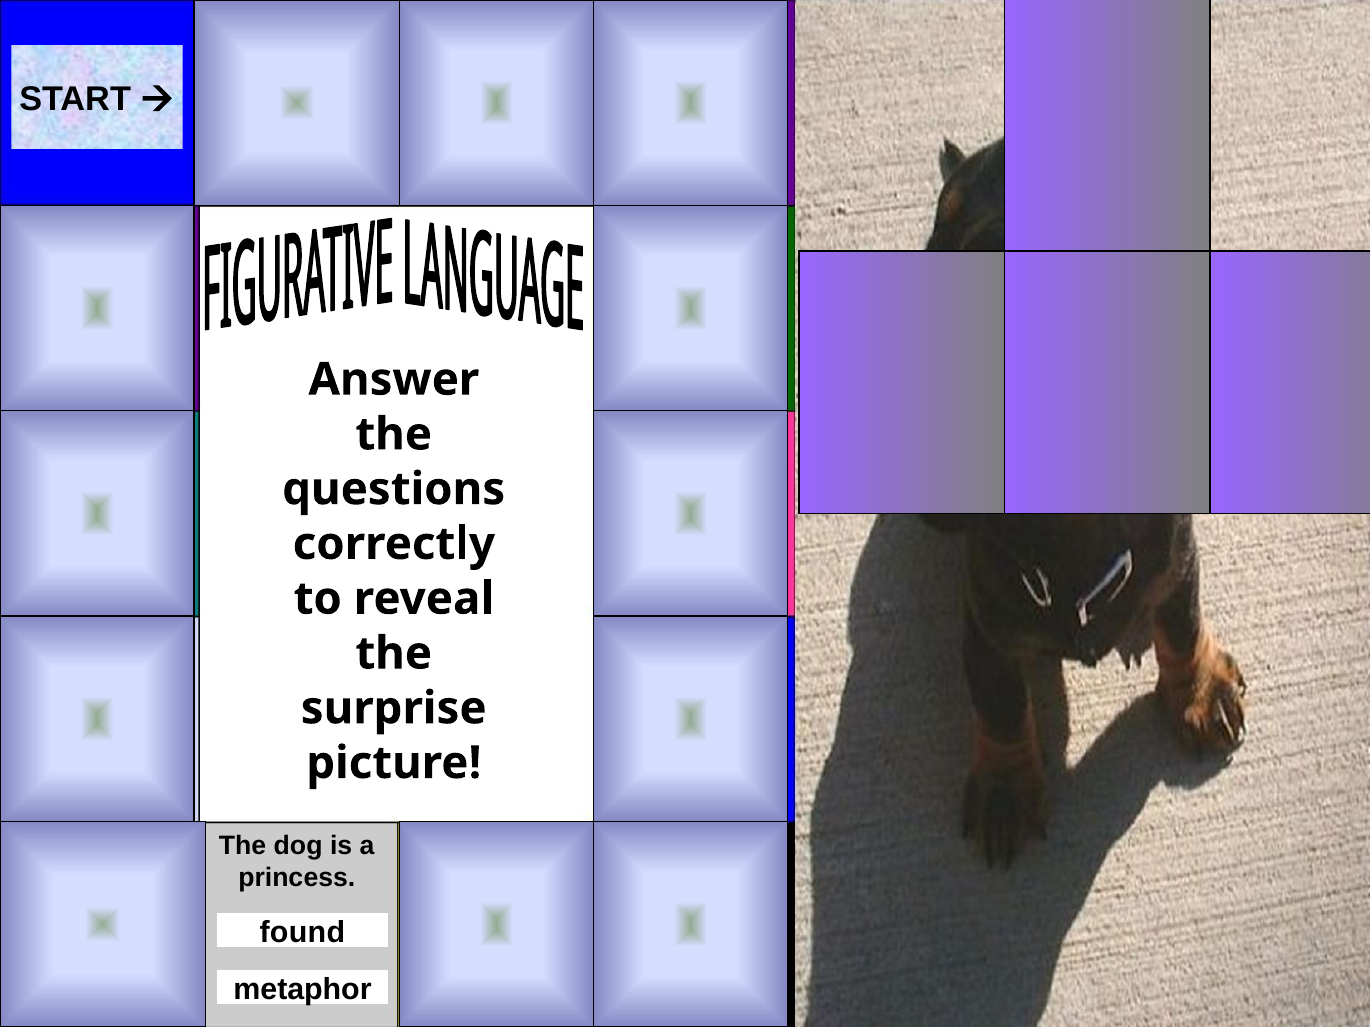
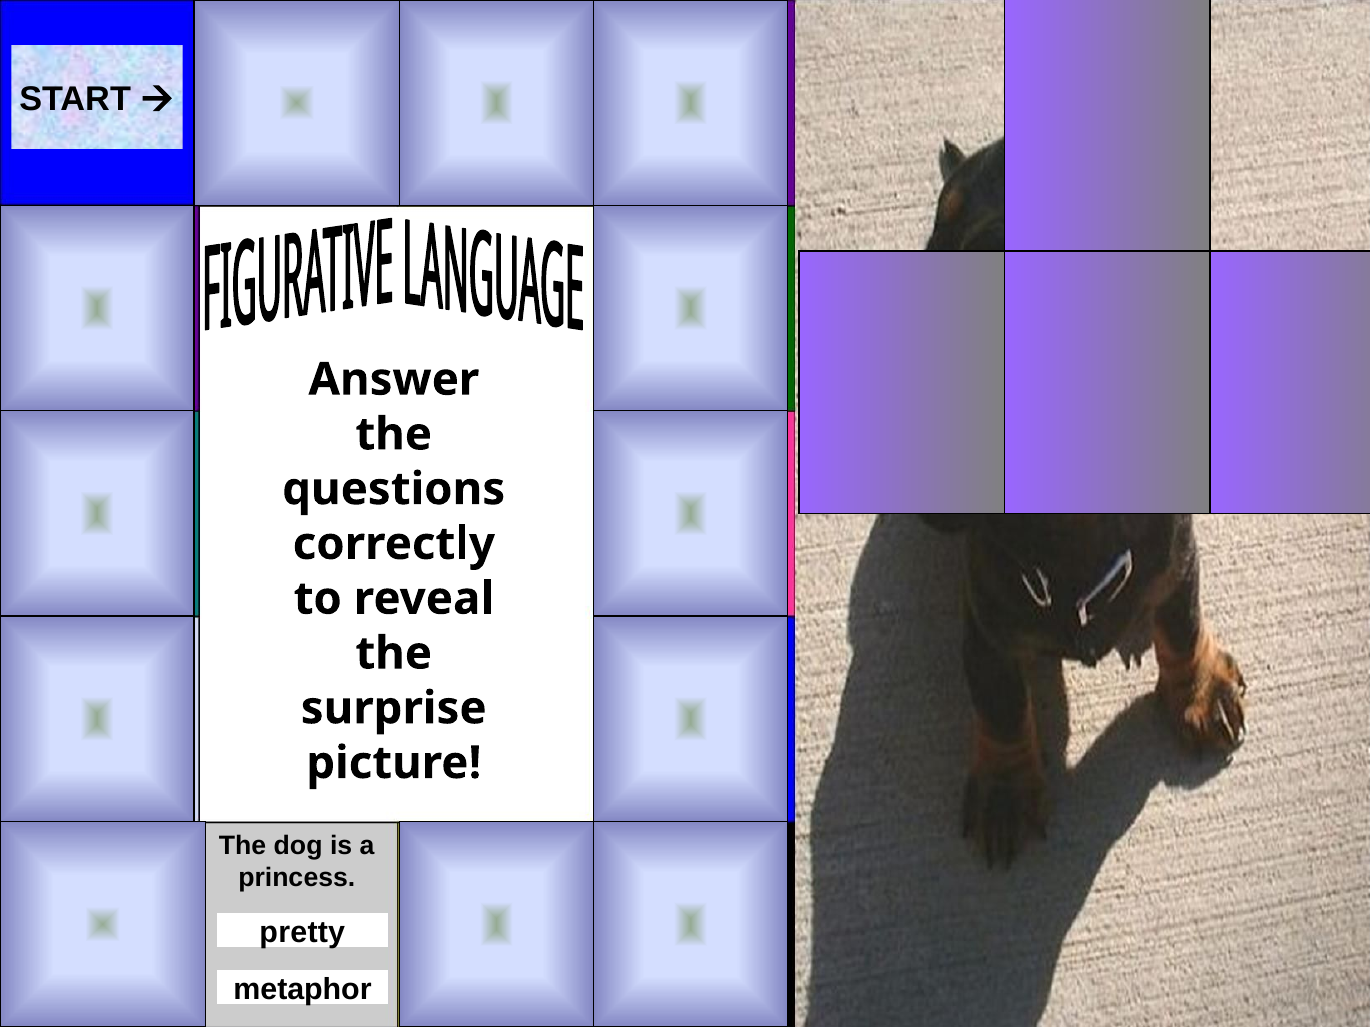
found: found -> pretty (302, 933)
